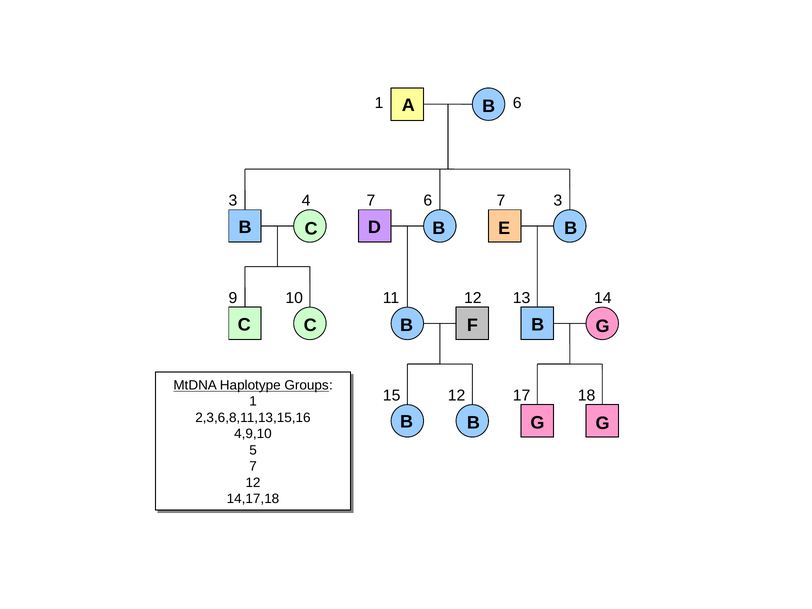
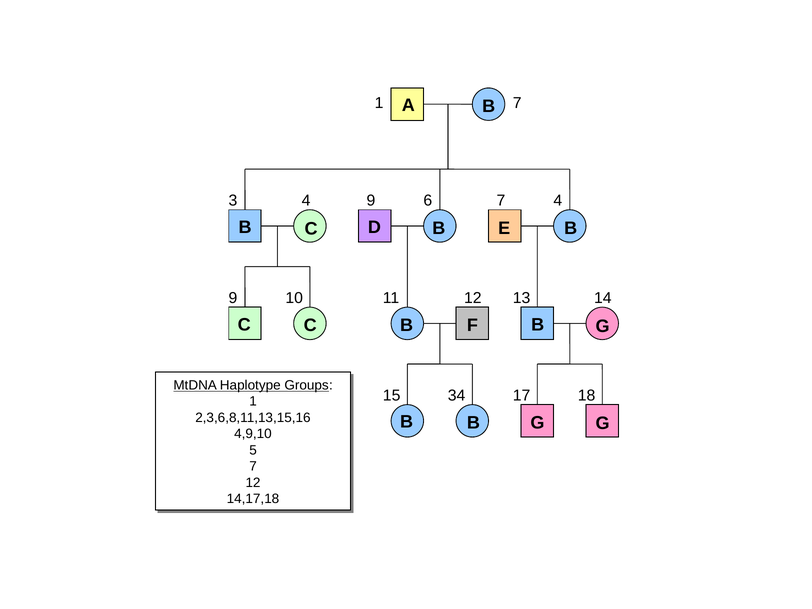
1 6: 6 -> 7 (517, 103)
3 7: 7 -> 9 (371, 201)
7 3: 3 -> 4 (558, 201)
15 12: 12 -> 34 (457, 395)
